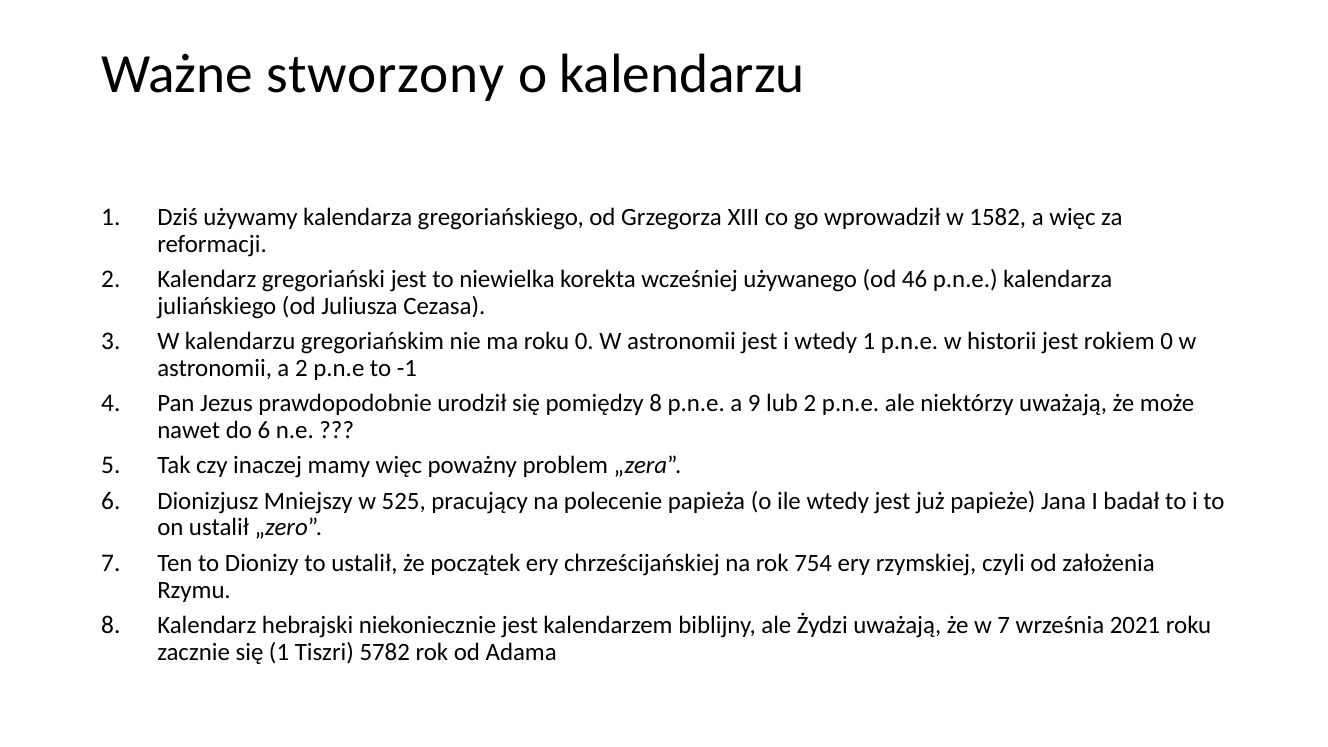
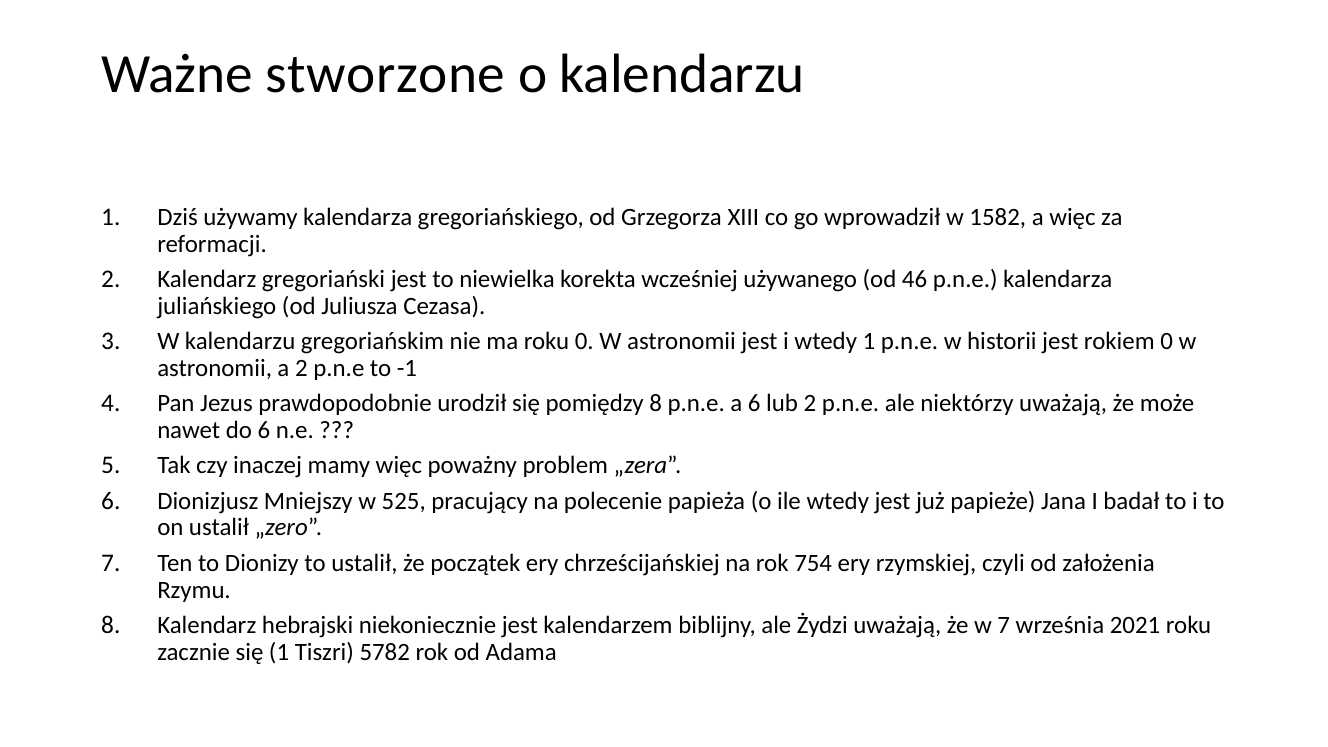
stworzony: stworzony -> stworzone (385, 74)
a 9: 9 -> 6 (754, 403)
